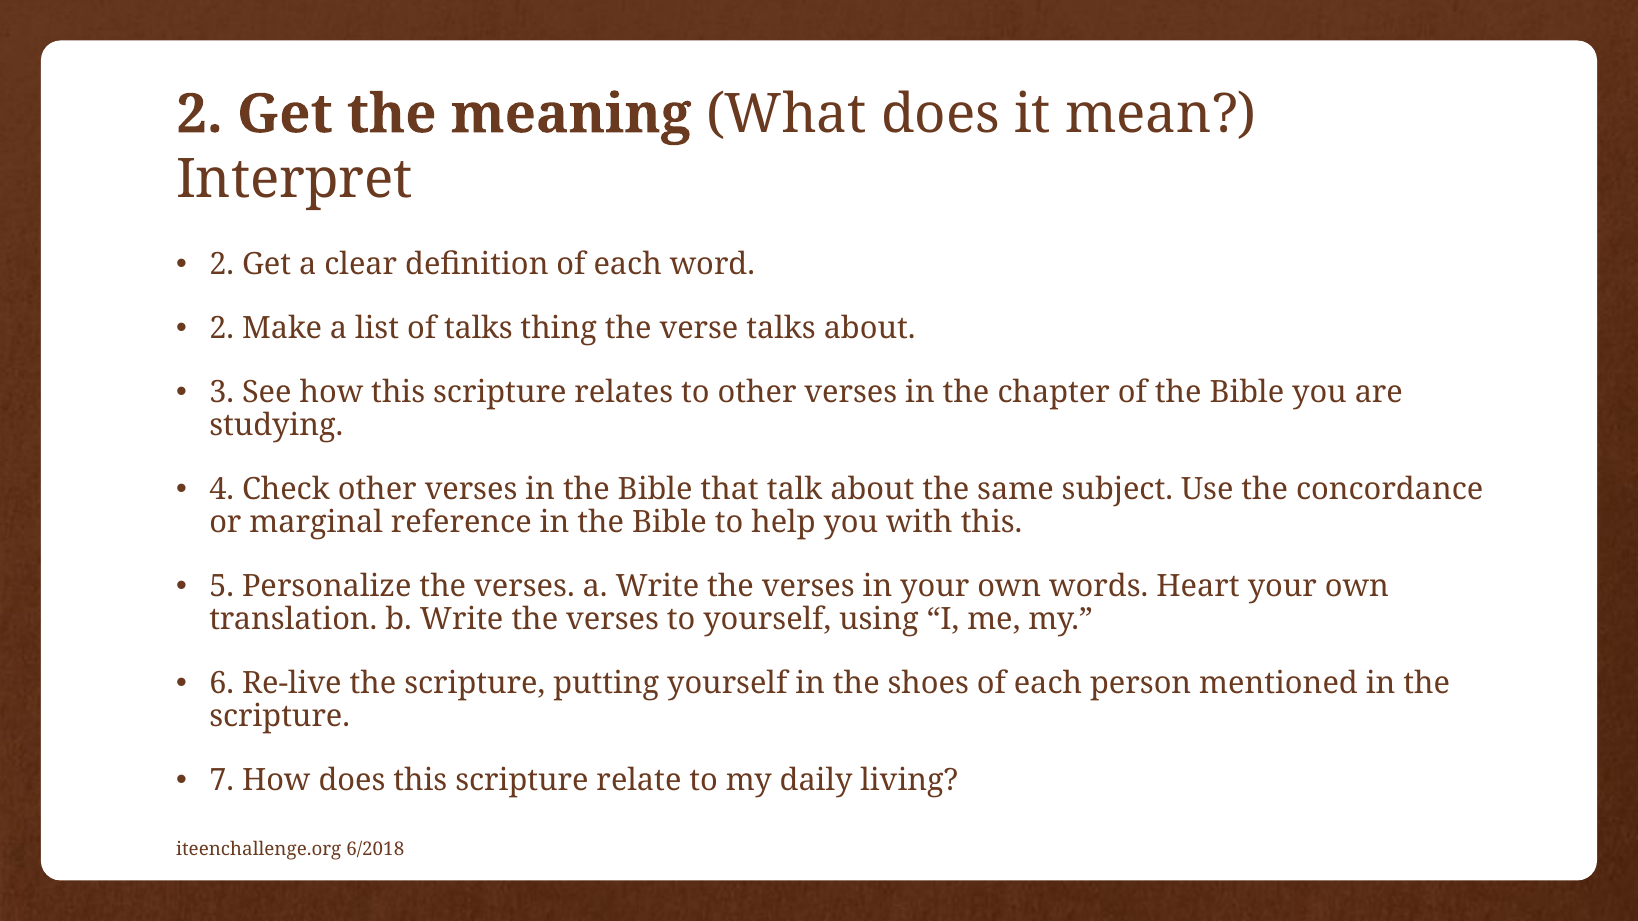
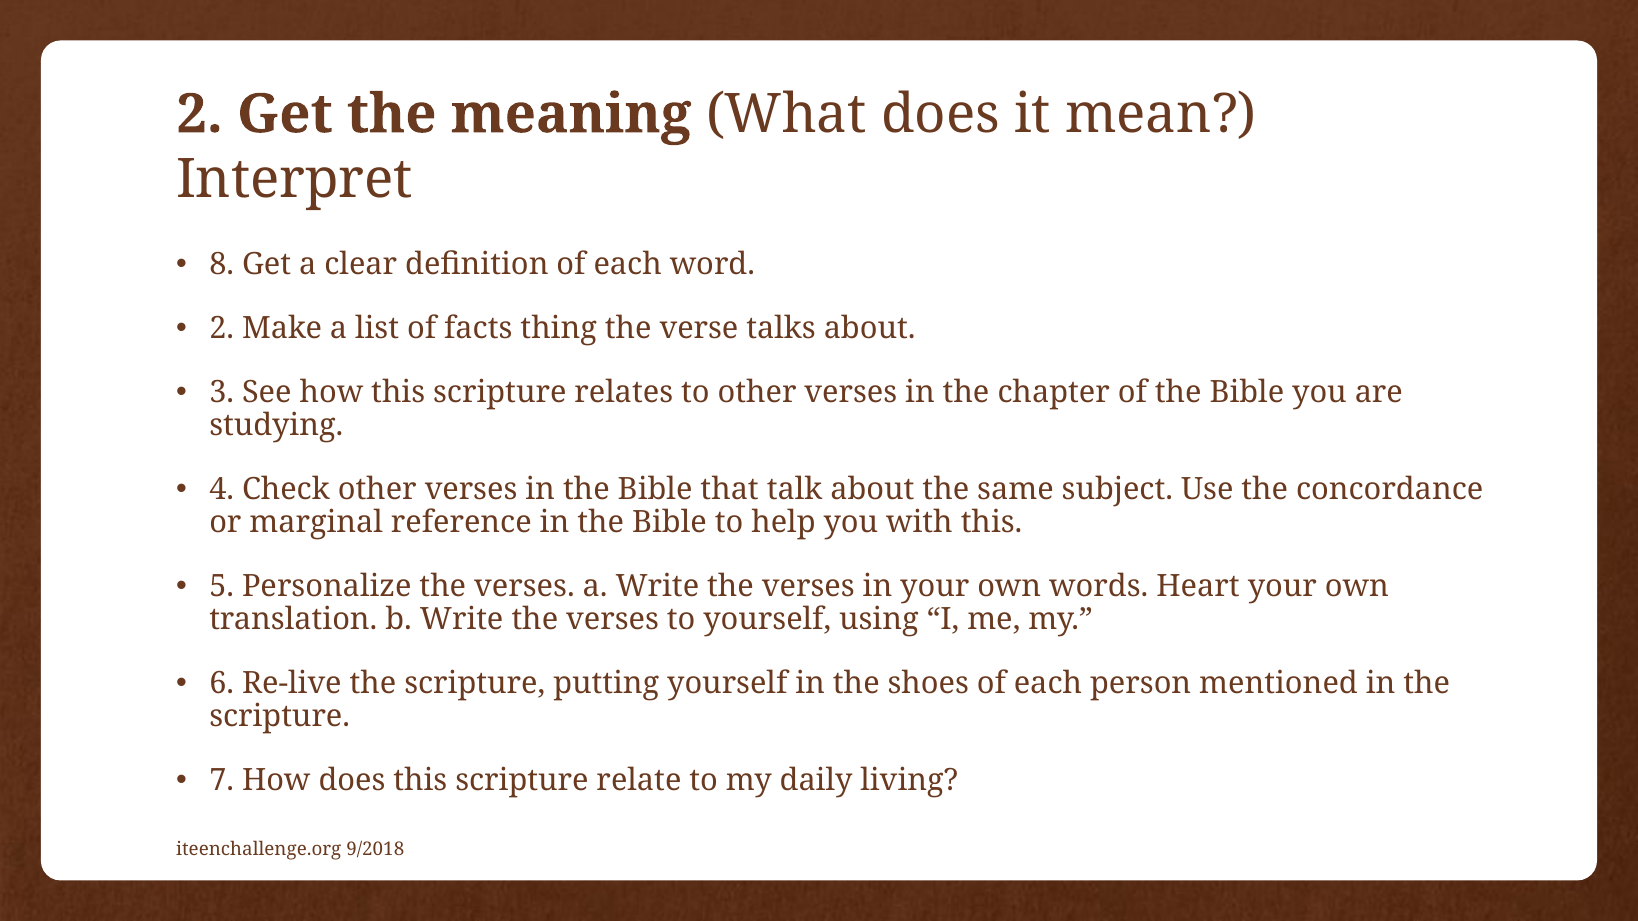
2: 2 -> 8 (222, 265)
of talks: talks -> facts (478, 329)
6/2018: 6/2018 -> 9/2018 (375, 850)
